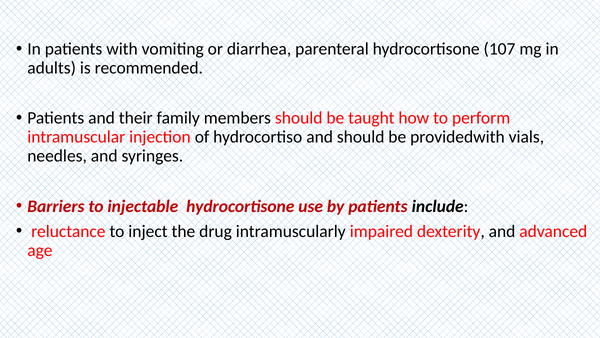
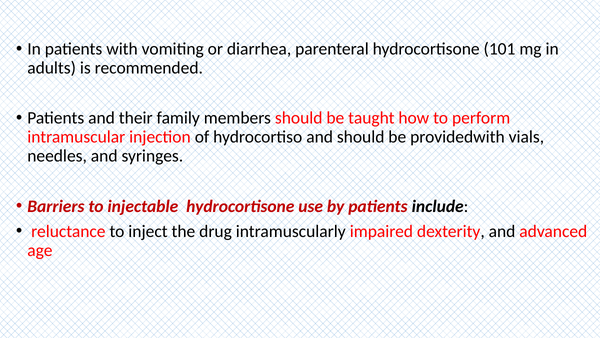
107: 107 -> 101 (500, 49)
